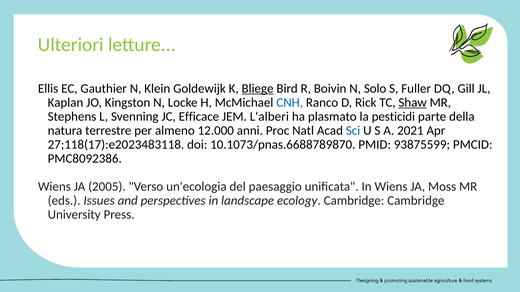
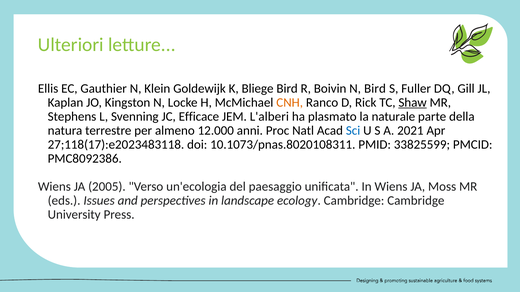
Bliege underline: present -> none (258, 89)
N Solo: Solo -> Bird (375, 89)
CNH colour: blue -> orange (290, 103)
pesticidi: pesticidi -> naturale (393, 117)
10.1073/pnas.6688789870: 10.1073/pnas.6688789870 -> 10.1073/pnas.8020108311 (283, 145)
93875599: 93875599 -> 33825599 (422, 145)
